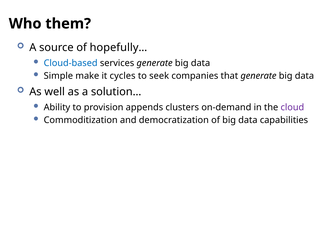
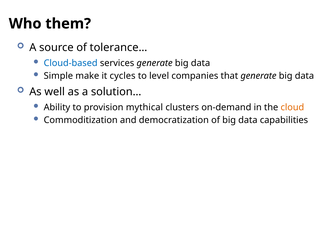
hopefully…: hopefully… -> tolerance… (118, 47)
seek: seek -> level (159, 76)
appends: appends -> mythical (144, 107)
cloud colour: purple -> orange (292, 107)
